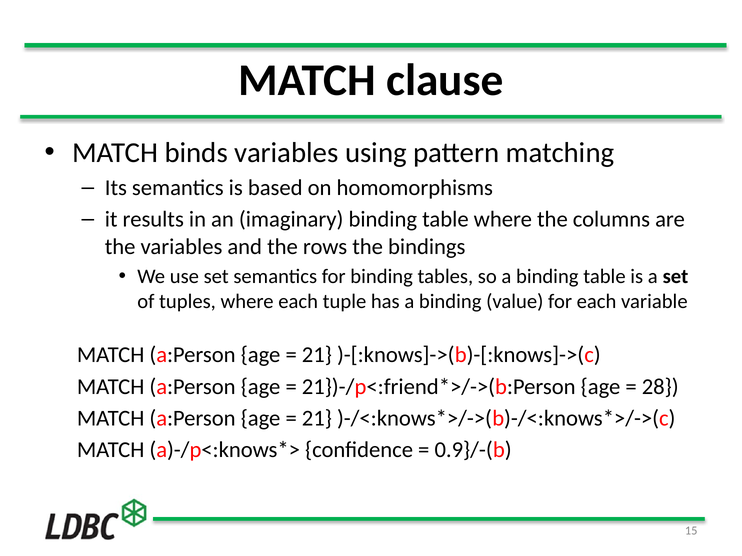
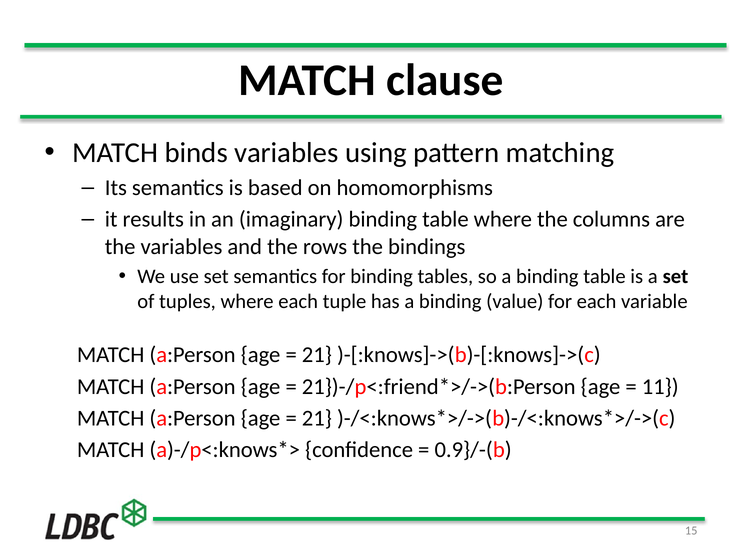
28: 28 -> 11 (660, 387)
